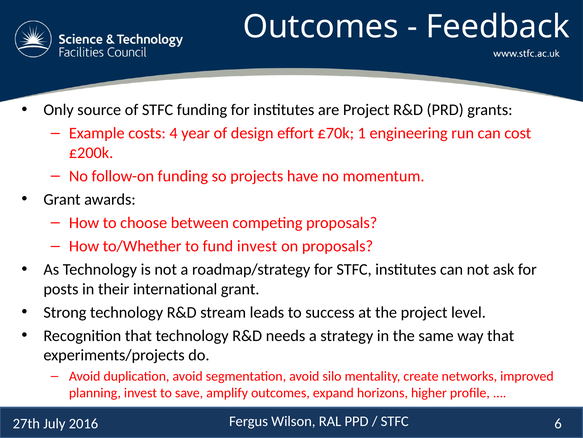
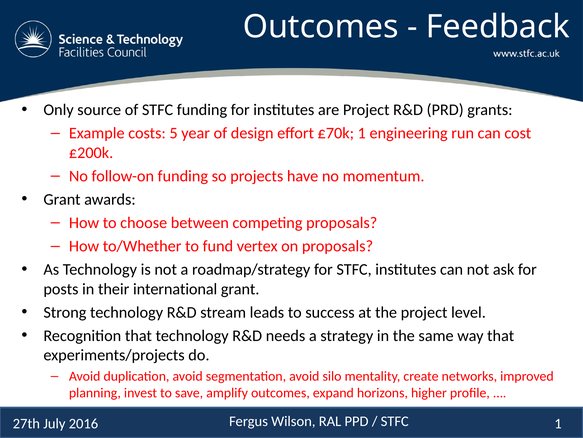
4: 4 -> 5 (174, 133)
fund invest: invest -> vertex (257, 246)
STFC 6: 6 -> 1 (558, 423)
